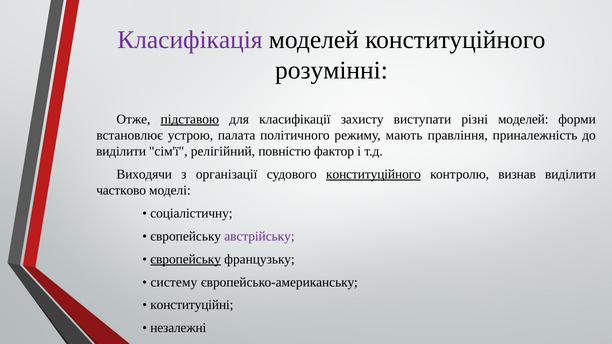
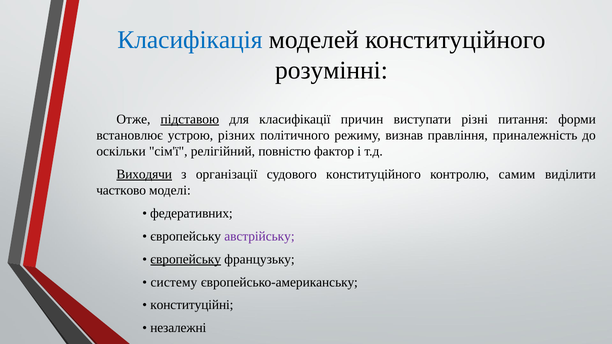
Класифікація colour: purple -> blue (190, 40)
захисту: захисту -> причин (362, 119)
різні моделей: моделей -> питання (523, 119)
палата: палата -> різних (237, 135)
мають: мають -> визнав (404, 135)
виділити: виділити -> оскільки (121, 152)
Виходячи underline: none -> present (144, 174)
конституційного underline: present -> none (373, 174)
визнав: визнав -> самим (517, 174)
соціалістичну: соціалістичну -> федеративних (191, 213)
